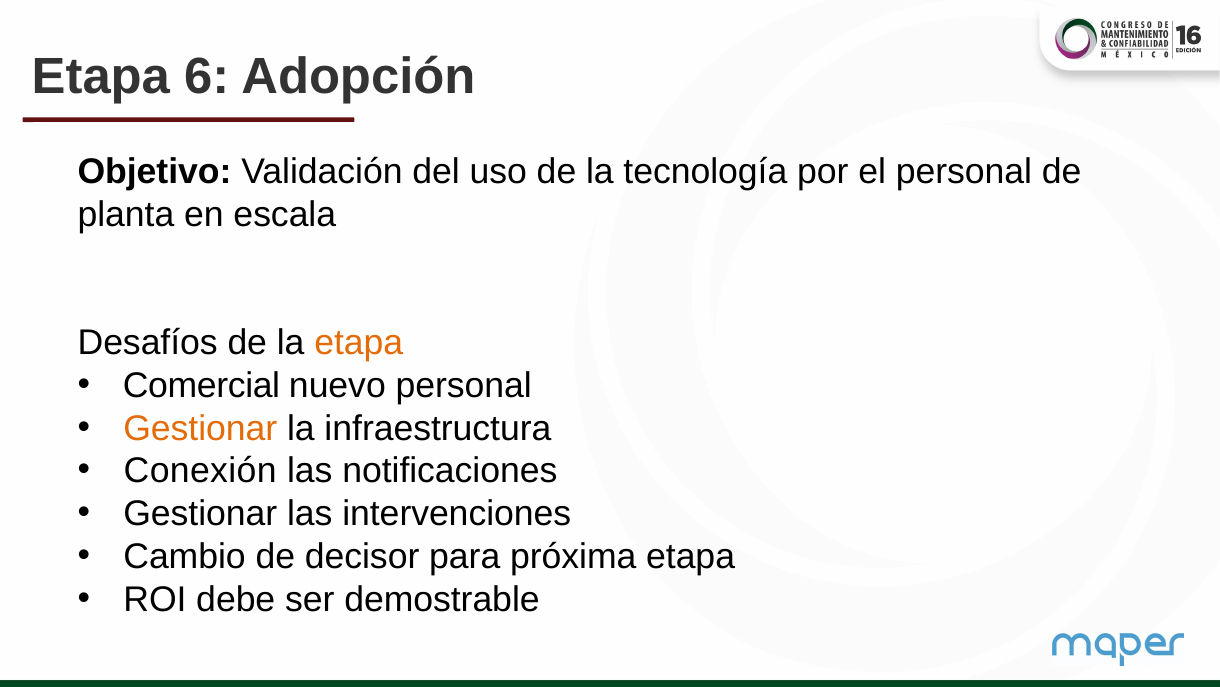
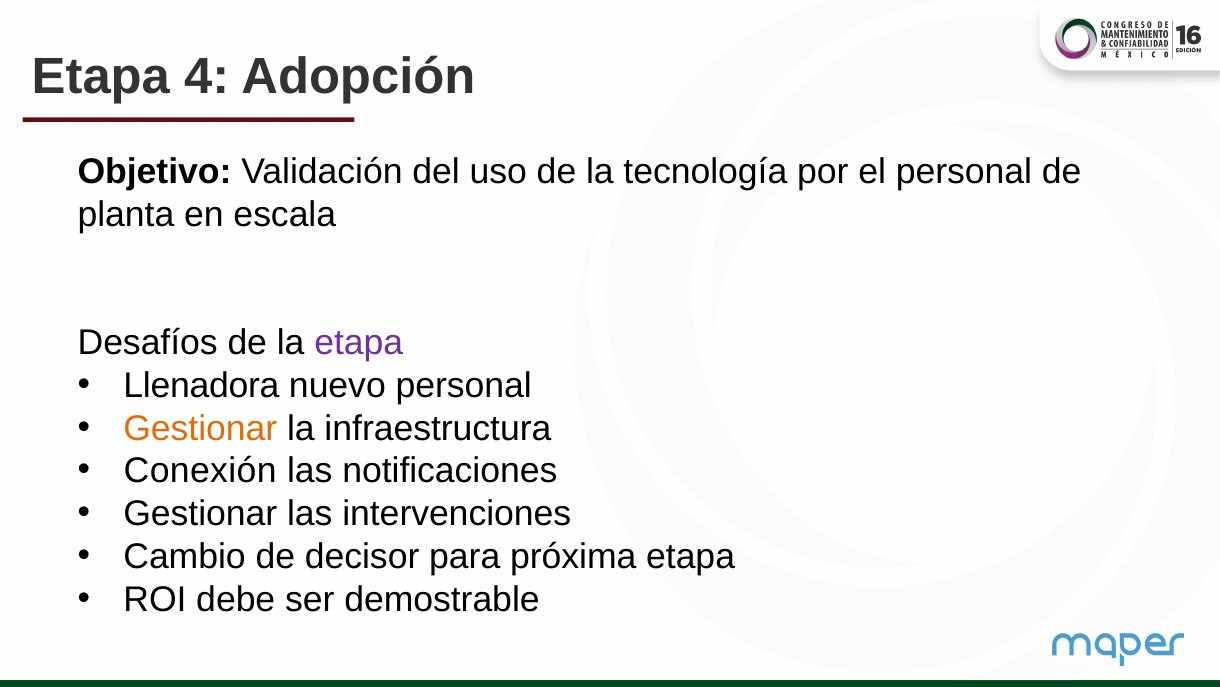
6: 6 -> 4 (207, 76)
etapa colour: orange -> purple (359, 342)
Comercial: Comercial -> Llenadora (201, 385)
